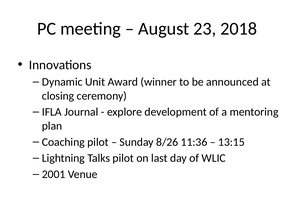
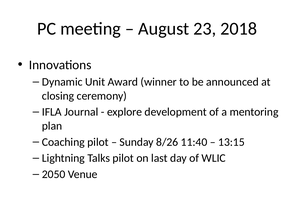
11:36: 11:36 -> 11:40 (194, 142)
2001: 2001 -> 2050 (54, 174)
